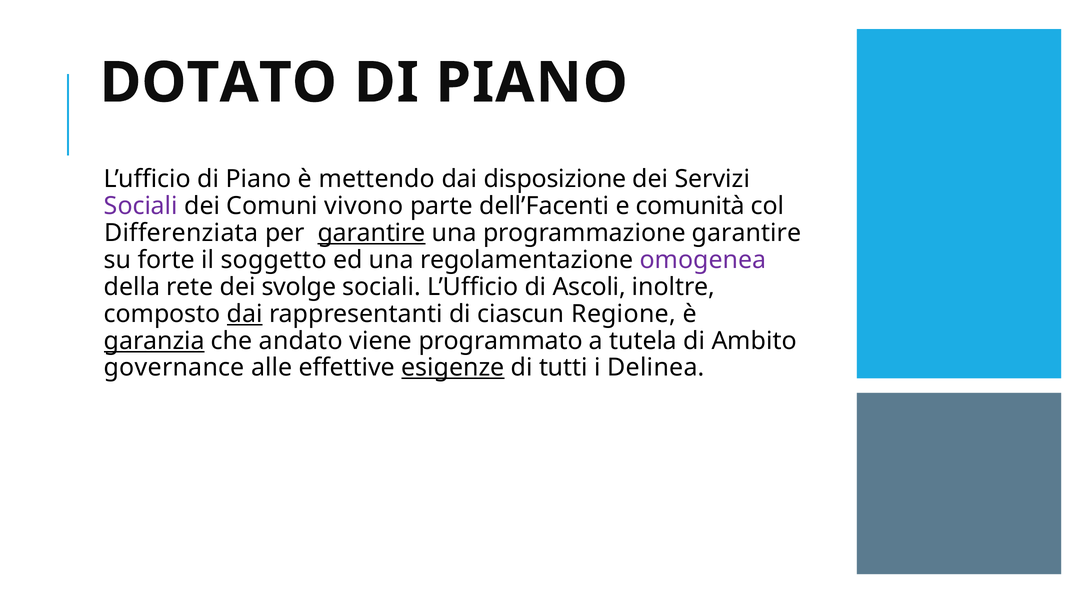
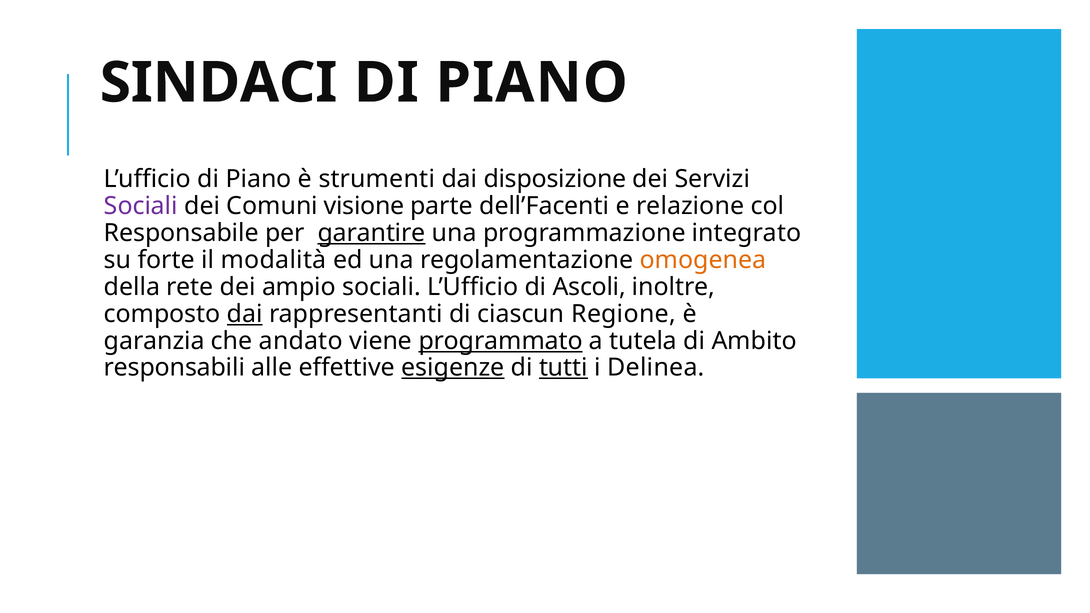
DOTATO: DOTATO -> SINDACI (219, 83)
mettendo: mettendo -> strumenti (377, 179)
vivono: vivono -> visione (364, 206)
comunità: comunità -> relazione (690, 206)
Differenziata: Differenziata -> Responsabile (181, 233)
programmazione garantire: garantire -> integrato (747, 233)
soggetto: soggetto -> modalità (274, 260)
omogenea colour: purple -> orange (703, 260)
svolge: svolge -> ampio (299, 287)
garanzia underline: present -> none (154, 341)
programmato underline: none -> present (501, 341)
governance: governance -> responsabili (174, 368)
tutti underline: none -> present (563, 368)
